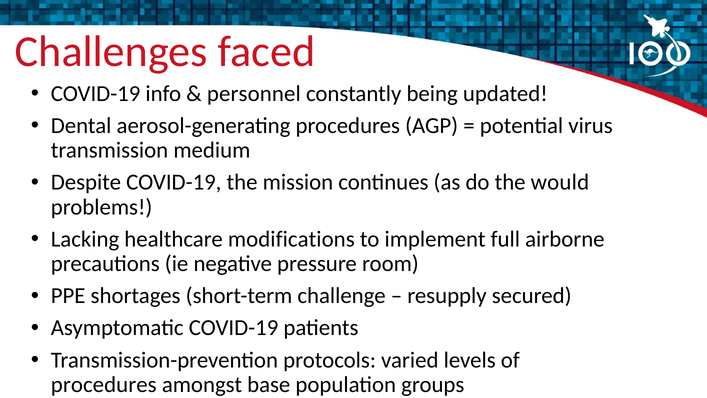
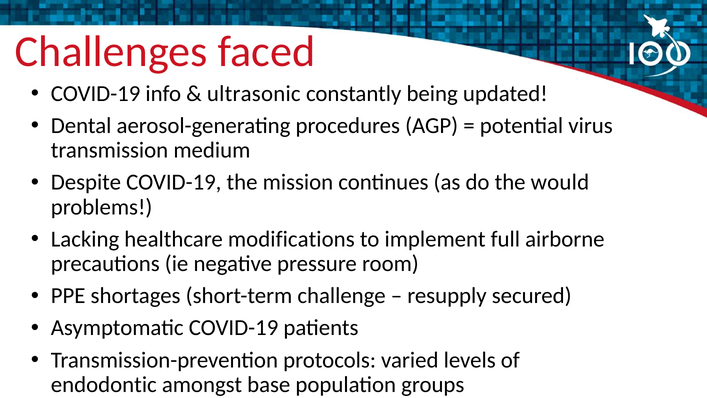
personnel: personnel -> ultrasonic (254, 93)
procedures: procedures -> endodontic (104, 384)
